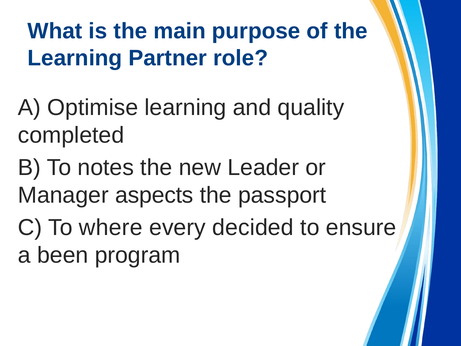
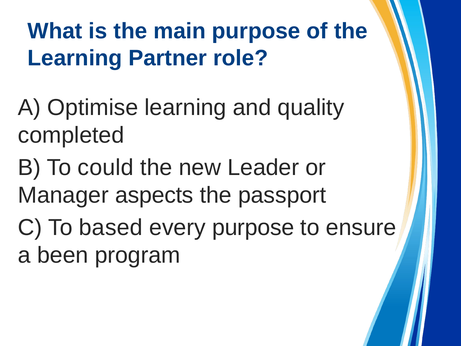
notes: notes -> could (106, 168)
where: where -> based (111, 227)
every decided: decided -> purpose (253, 227)
